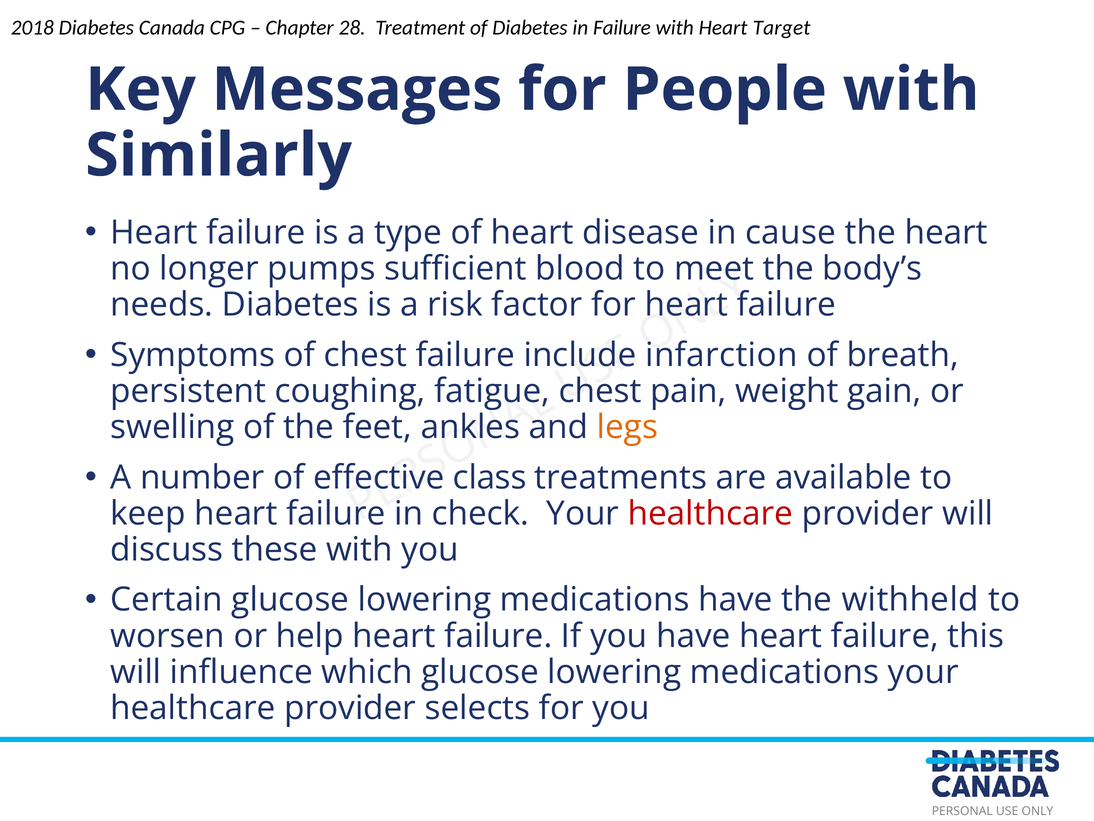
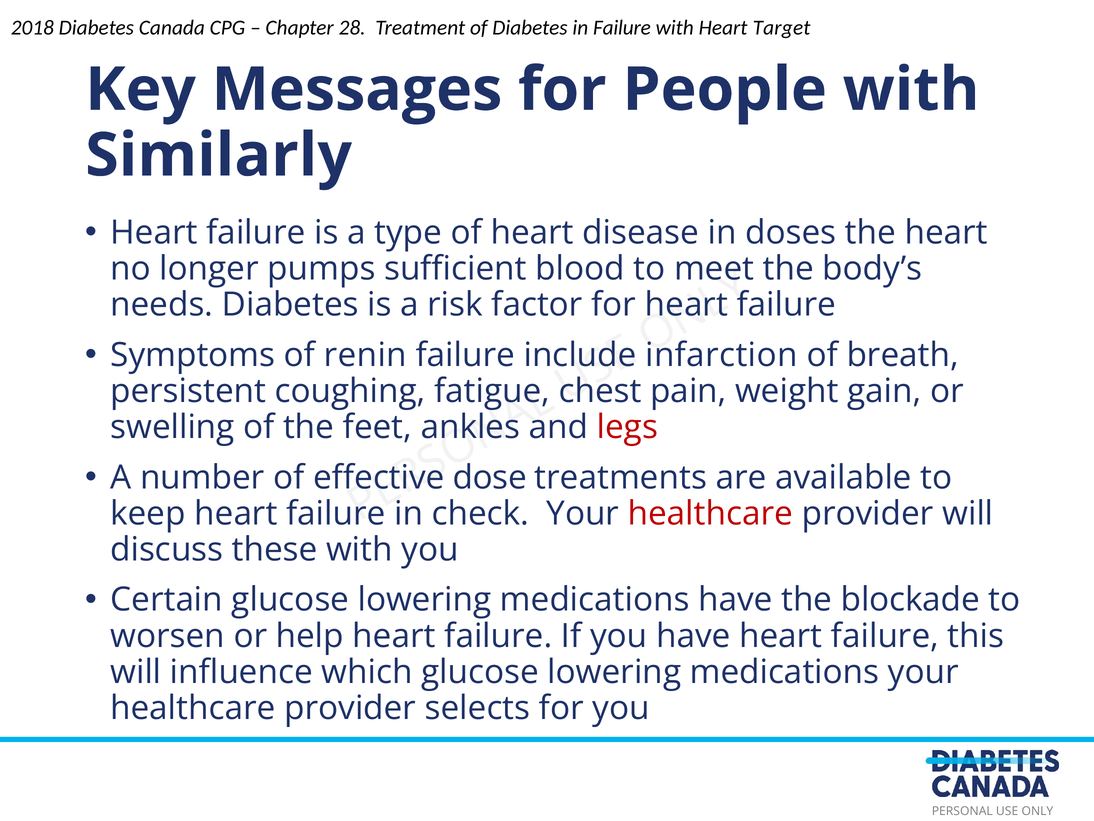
cause: cause -> doses (791, 233)
of chest: chest -> renin (365, 355)
legs colour: orange -> red (627, 427)
class: class -> dose (490, 477)
withheld: withheld -> blockade (910, 599)
